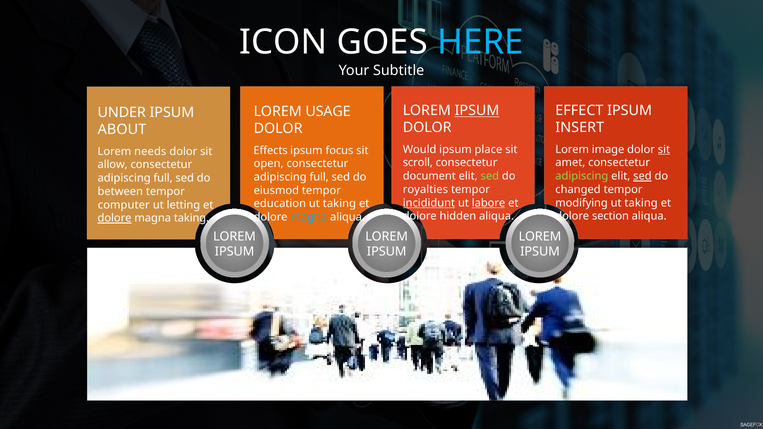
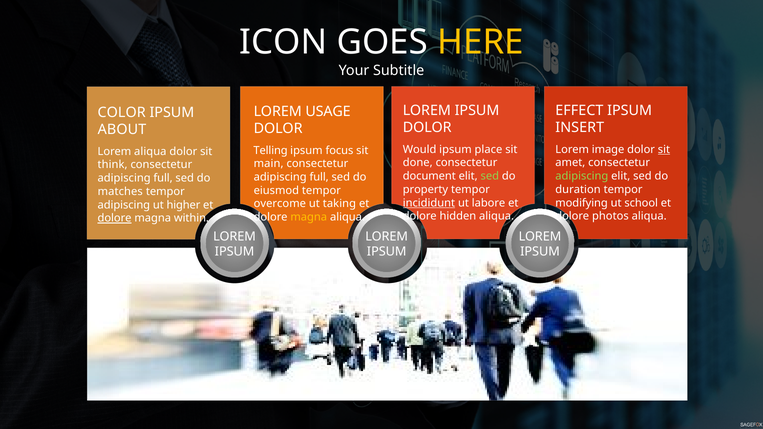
HERE colour: light blue -> yellow (480, 42)
IPSUM underline: present -> none (477, 111)
UNDER: UNDER -> COLOR (122, 113)
Effects: Effects -> Telling (271, 150)
Lorem needs: needs -> aliqua (150, 152)
scroll: scroll -> done (418, 163)
open: open -> main (269, 164)
allow: allow -> think (113, 165)
sed underline: present -> none (642, 176)
royalties: royalties -> property (425, 190)
changed: changed -> duration (578, 190)
between: between -> matches (120, 192)
labore underline: present -> none (489, 203)
taking: taking -> school (641, 203)
education: education -> overcome (280, 204)
computer: computer -> adipiscing (124, 205)
letting: letting -> higher (183, 205)
section: section -> photos (610, 216)
magna colour: light blue -> yellow (309, 217)
magna taking: taking -> within (191, 218)
